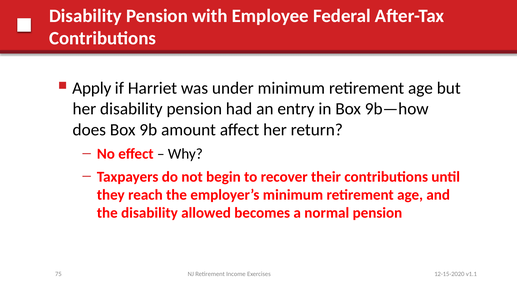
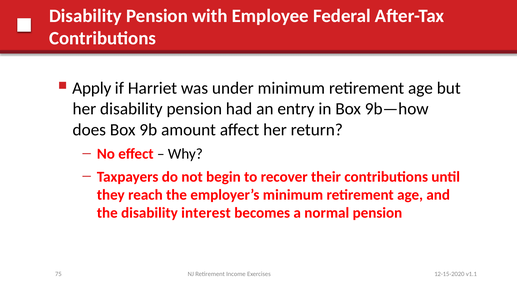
allowed: allowed -> interest (206, 213)
